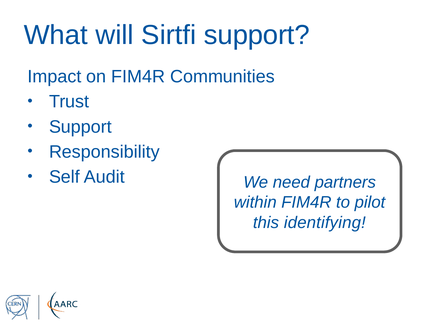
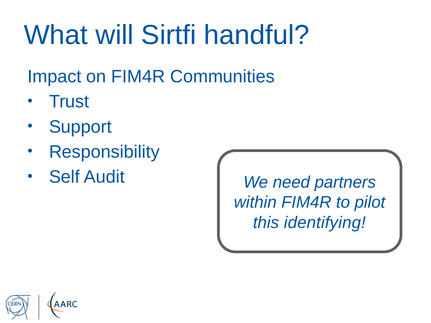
Sirtfi support: support -> handful (257, 35)
